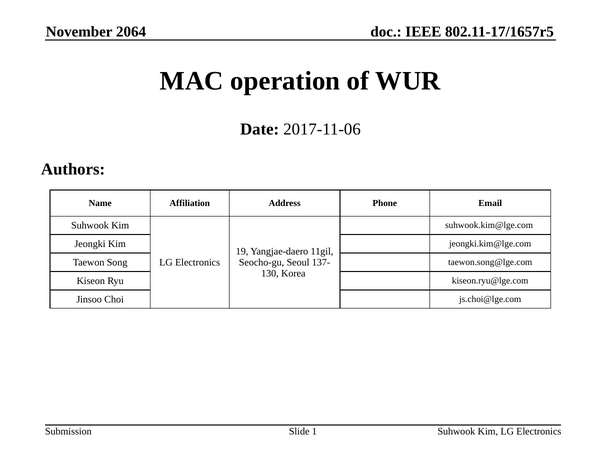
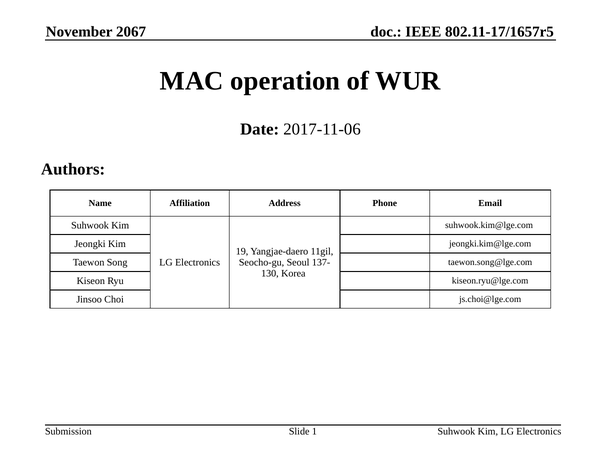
2064: 2064 -> 2067 (131, 32)
